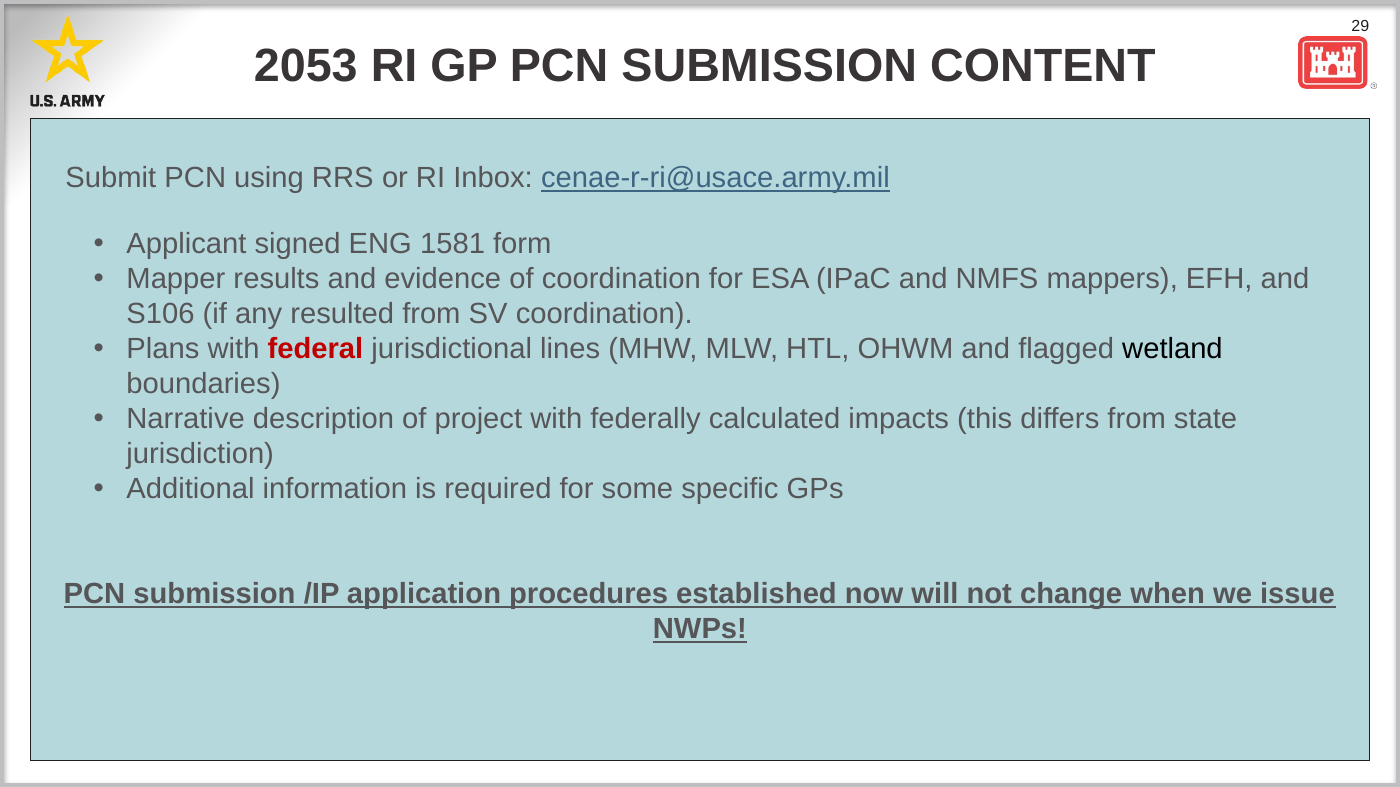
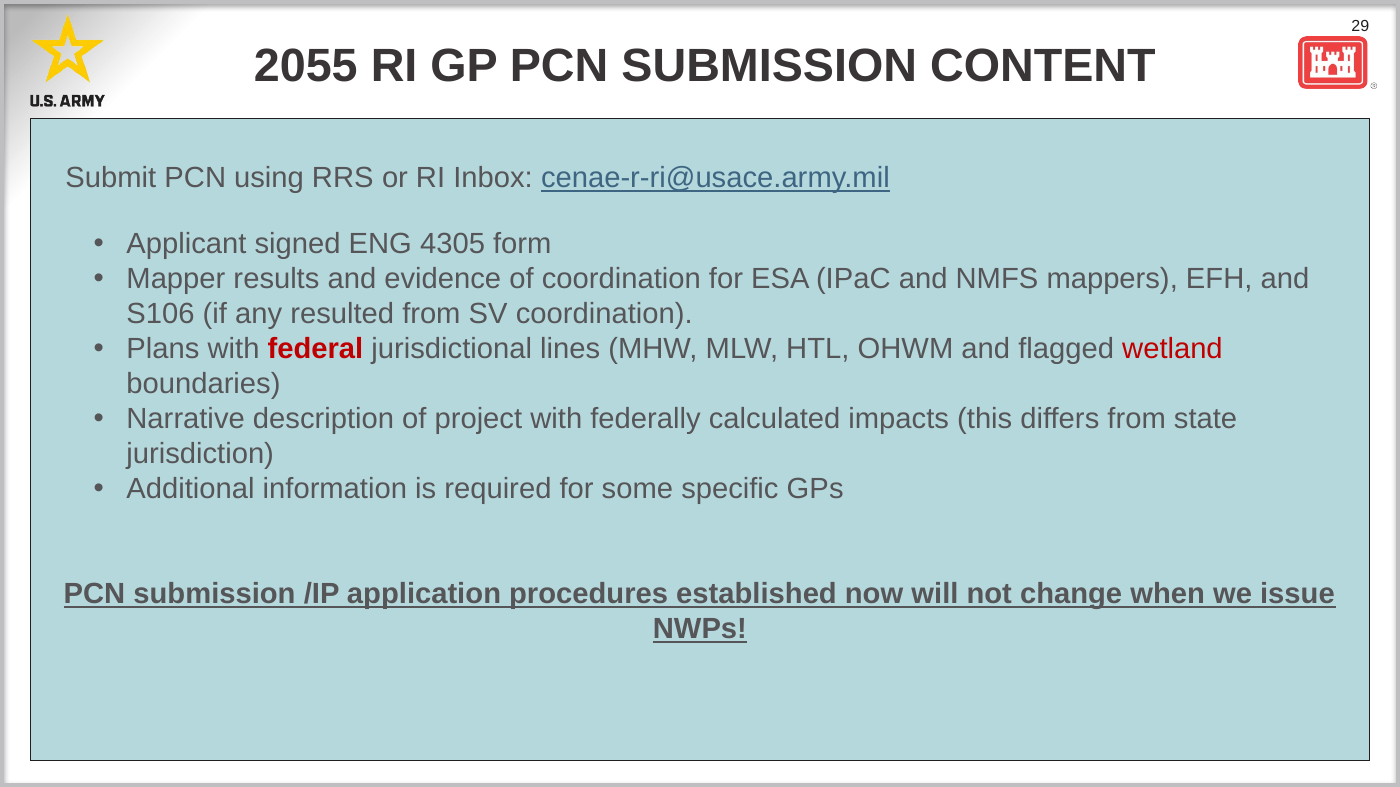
2053: 2053 -> 2055 (306, 66)
1581: 1581 -> 4305 (453, 244)
wetland colour: black -> red (1172, 350)
